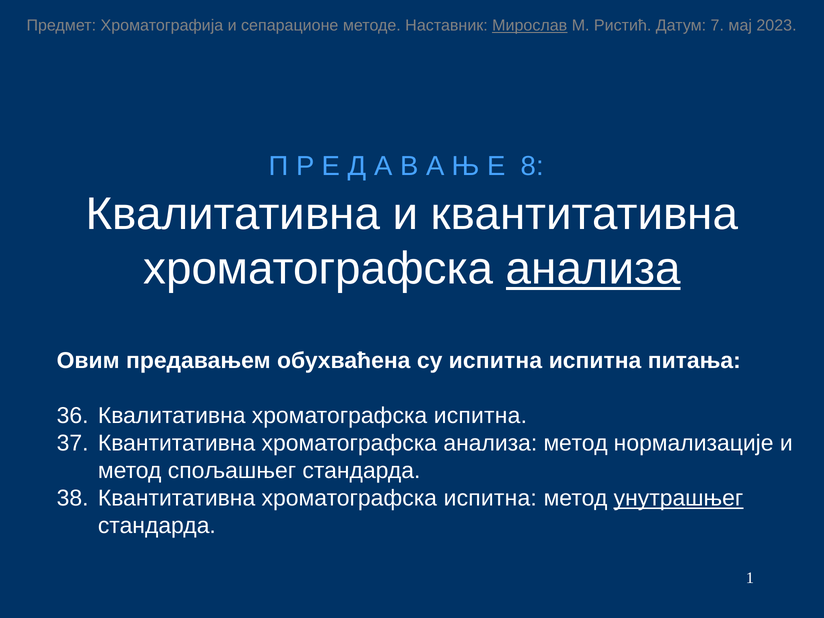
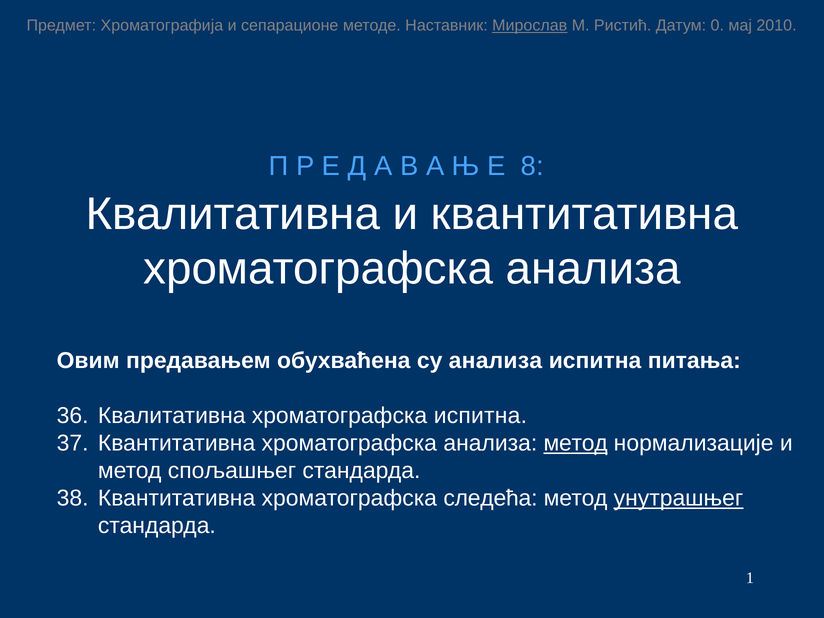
7: 7 -> 0 (717, 25)
2023: 2023 -> 2010 (776, 25)
анализа underline: present -> none (593, 269)
су испитна: испитна -> анализа (495, 361)
метод underline: none -> present (576, 443)
Квантитативна хроматографска испитна: испитна -> следећа (490, 498)
